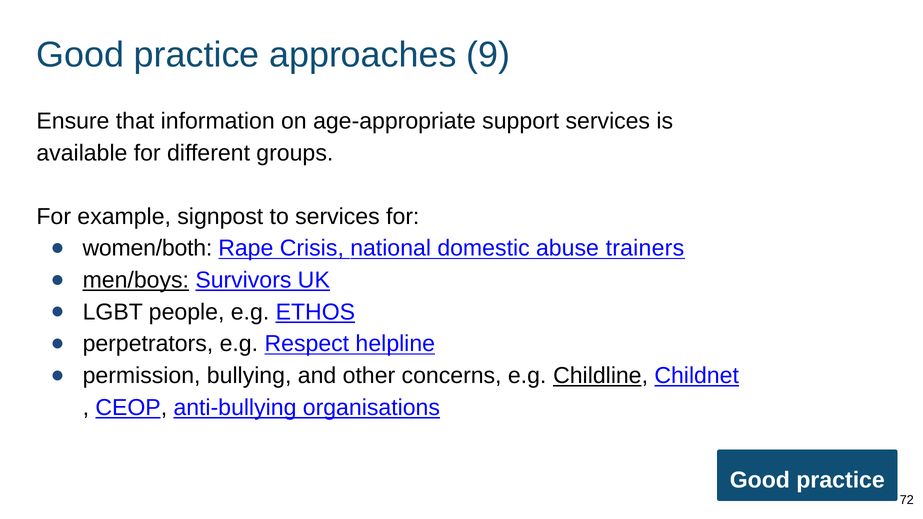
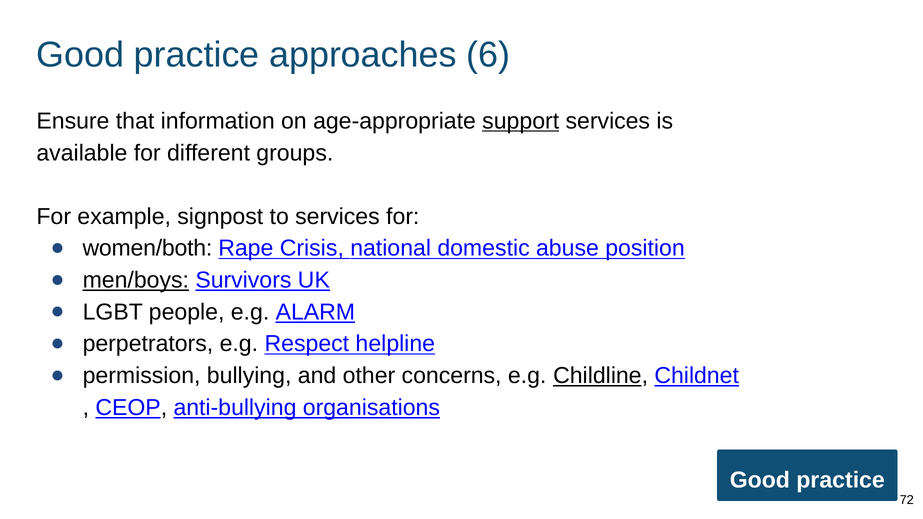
9: 9 -> 6 (488, 55)
support underline: none -> present (521, 121)
trainers: trainers -> position (645, 248)
ETHOS: ETHOS -> ALARM (315, 312)
